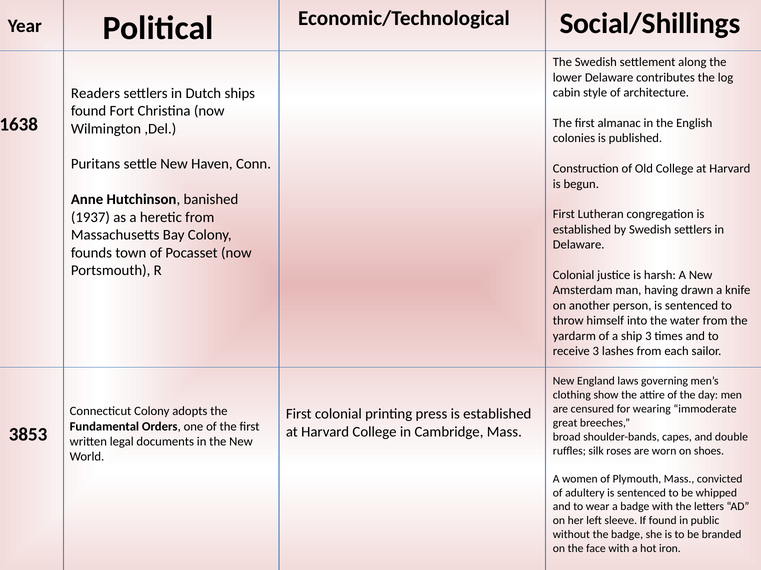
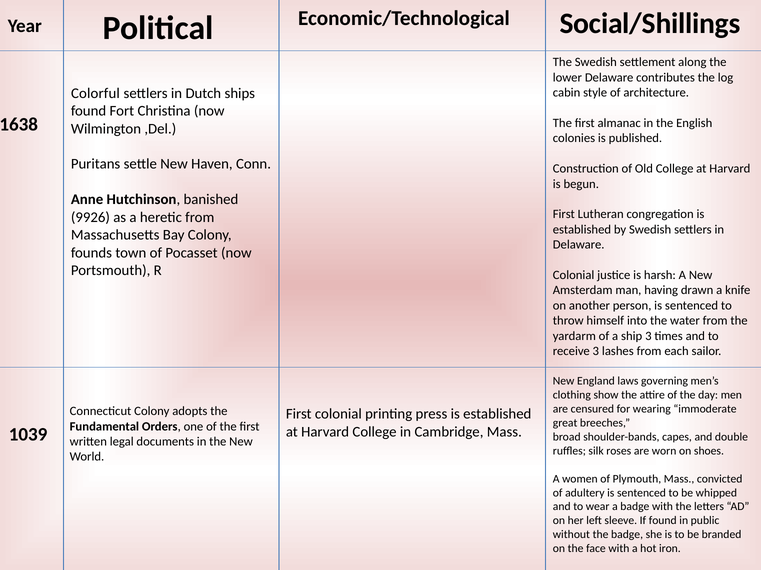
Readers: Readers -> Colorful (95, 93)
1937: 1937 -> 9926 (90, 218)
3853: 3853 -> 1039 (28, 435)
